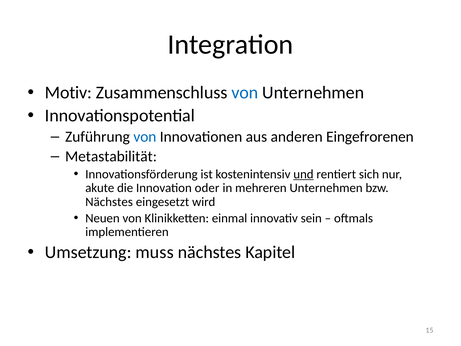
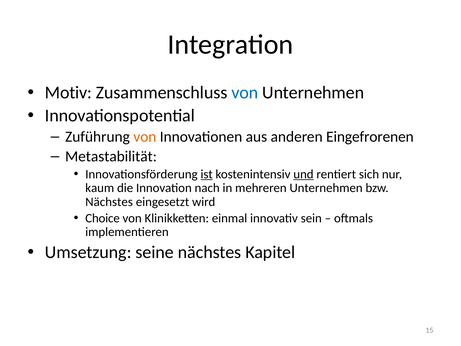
von colour: blue -> orange (145, 137)
ist underline: none -> present (207, 174)
akute: akute -> kaum (100, 188)
oder: oder -> nach (207, 188)
Neuen: Neuen -> Choice (103, 218)
muss: muss -> seine (155, 252)
